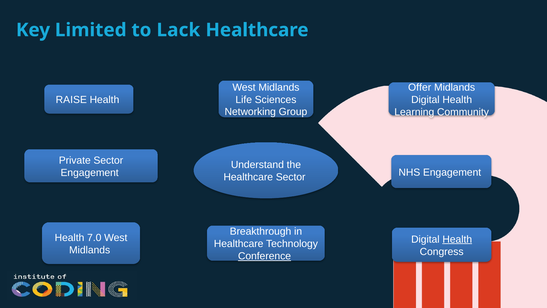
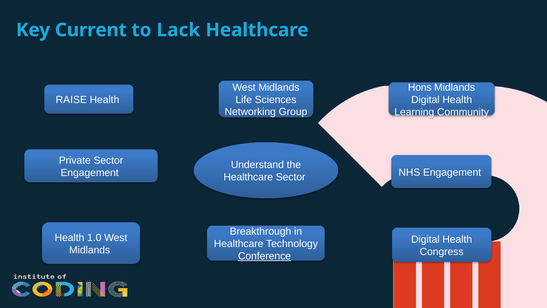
Limited: Limited -> Current (91, 30)
Offer: Offer -> Hons (420, 87)
7.0: 7.0 -> 1.0 (94, 238)
Health underline: present -> none (457, 239)
